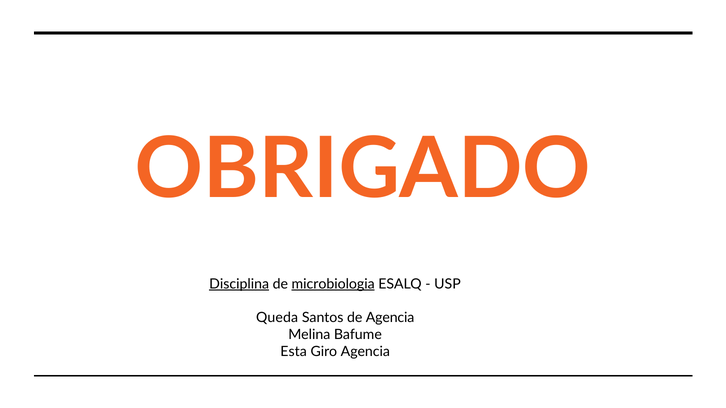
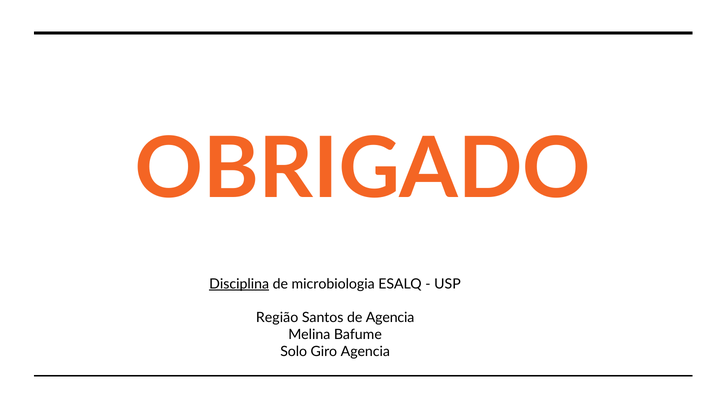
microbiologia underline: present -> none (333, 284)
Queda: Queda -> Região (277, 318)
Esta: Esta -> Solo (294, 352)
